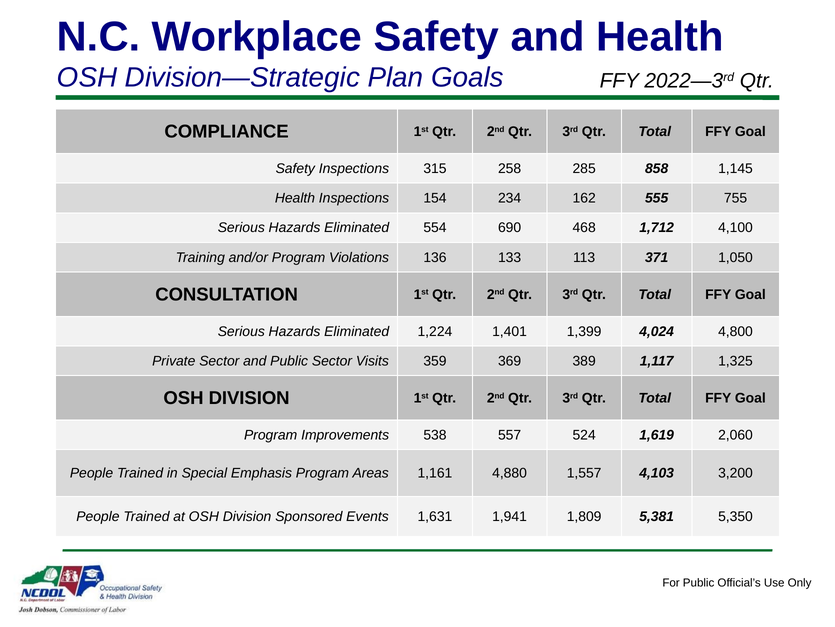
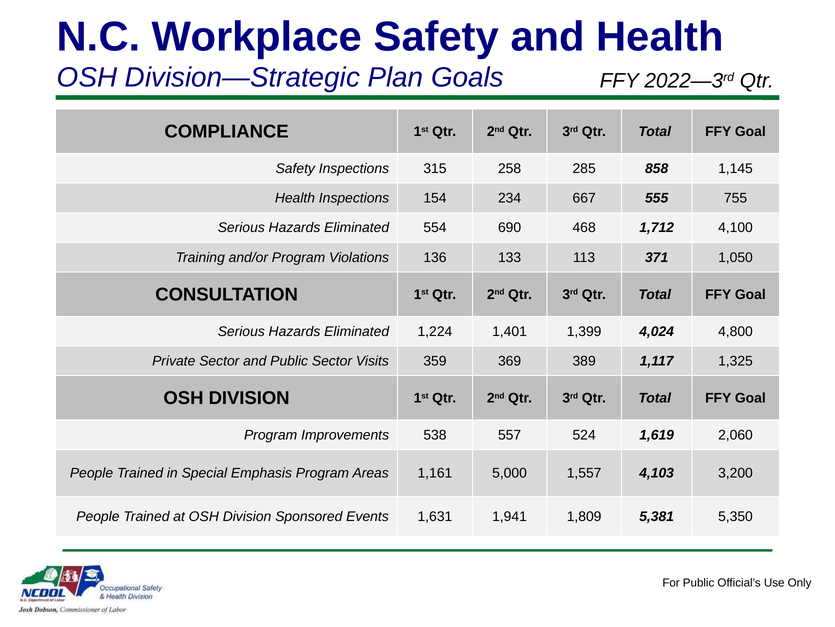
162: 162 -> 667 (584, 198)
4,880: 4,880 -> 5,000 (510, 473)
